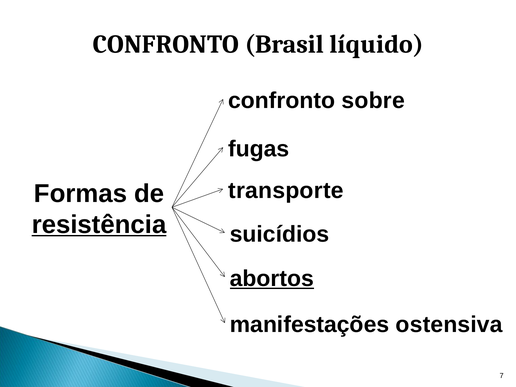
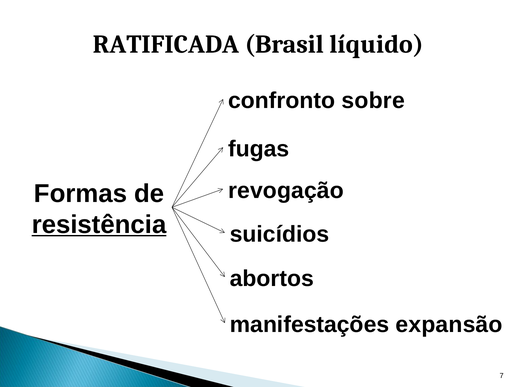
CONFRONTO: CONFRONTO -> RATIFICADA (166, 44)
transporte: transporte -> revogação (286, 191)
abortos underline: present -> none (272, 279)
ostensiva: ostensiva -> expansão (449, 325)
